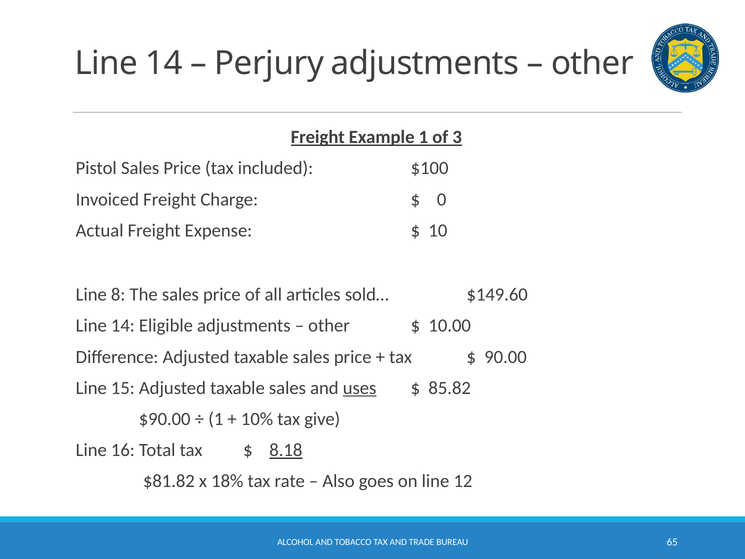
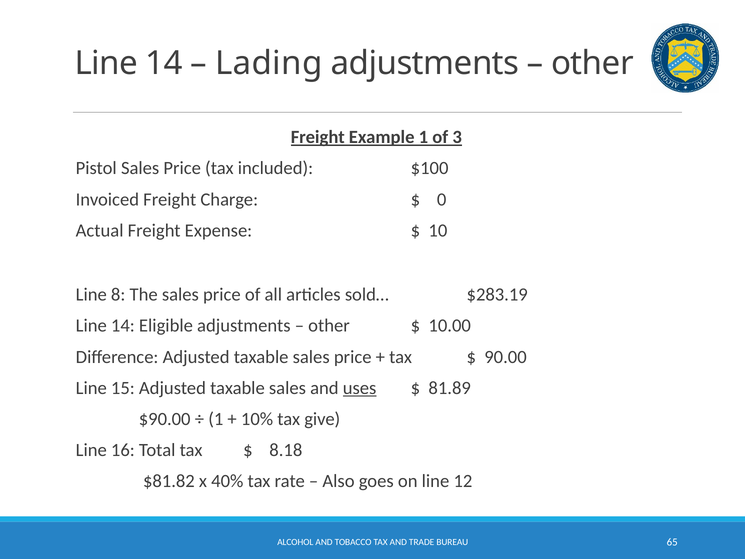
Perjury: Perjury -> Lading (269, 63)
$149.60: $149.60 -> $283.19 (497, 295)
85.82: 85.82 -> 81.89 (450, 388)
8.18 underline: present -> none (286, 450)
18%: 18% -> 40% (227, 481)
